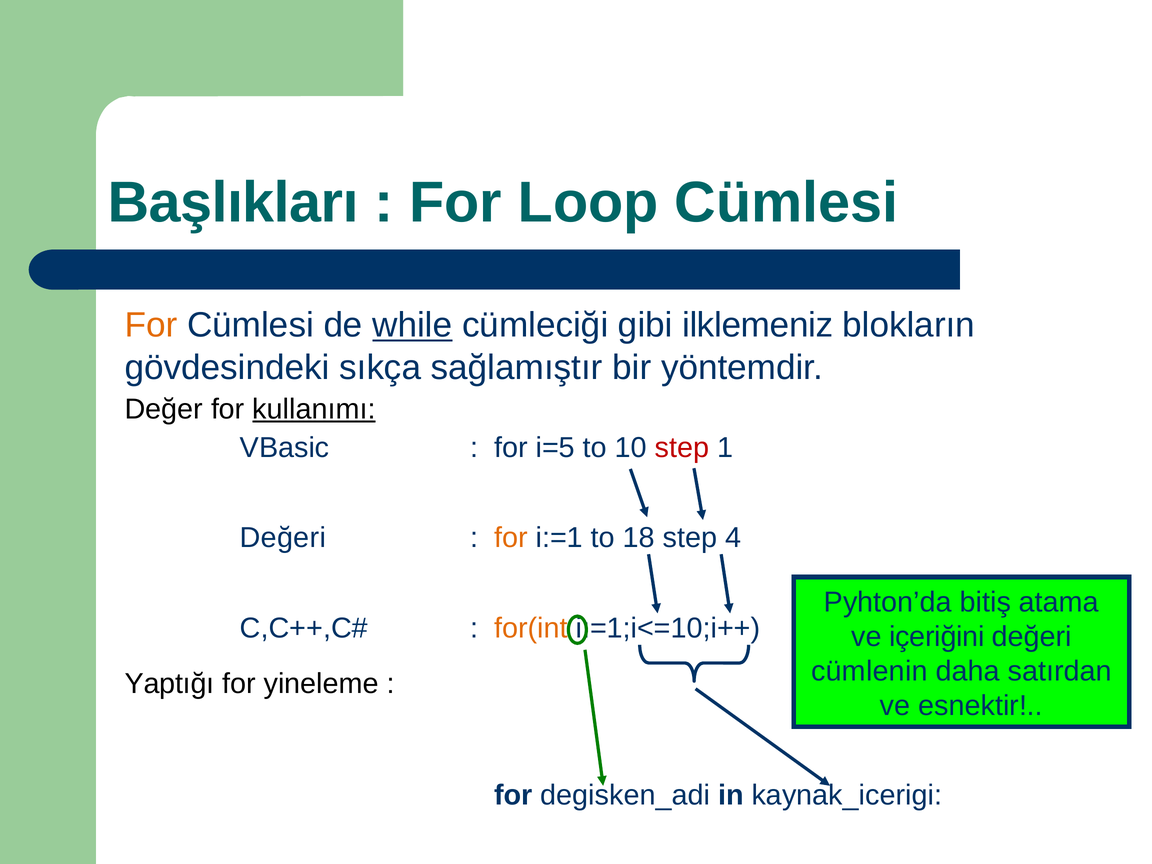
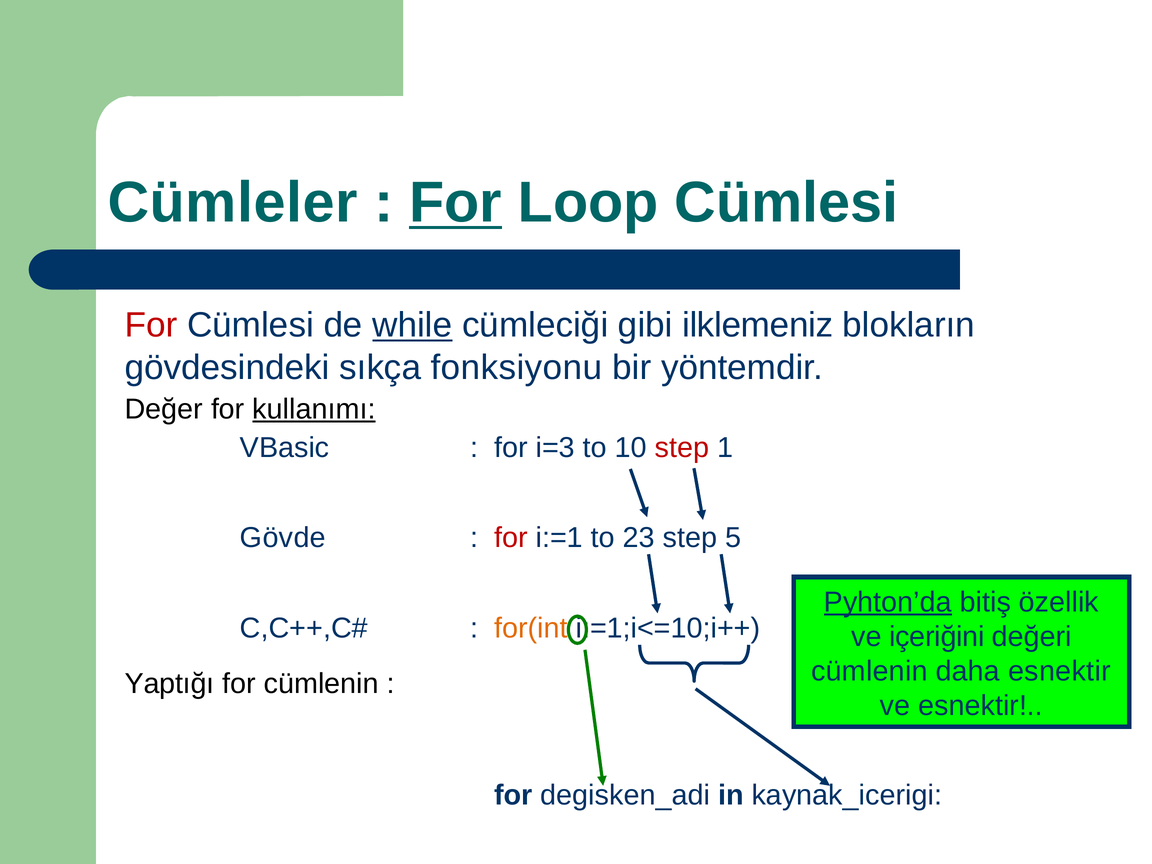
Başlıkları: Başlıkları -> Cümleler (233, 203)
For underline: none -> present (456, 203)
For colour: orange -> red (151, 325)
sağlamıştır: sağlamıştır -> fonksiyonu (517, 367)
i=5: i=5 -> i=3 (555, 448)
Değeri: Değeri -> Gövde (283, 538)
for colour: orange -> red (511, 538)
18: 18 -> 23 (639, 538)
4: 4 -> 5 (733, 538)
Pyhton’da underline: none -> present (888, 602)
atama: atama -> özellik (1059, 602)
daha satırdan: satırdan -> esnektir (1060, 671)
for yineleme: yineleme -> cümlenin (321, 684)
